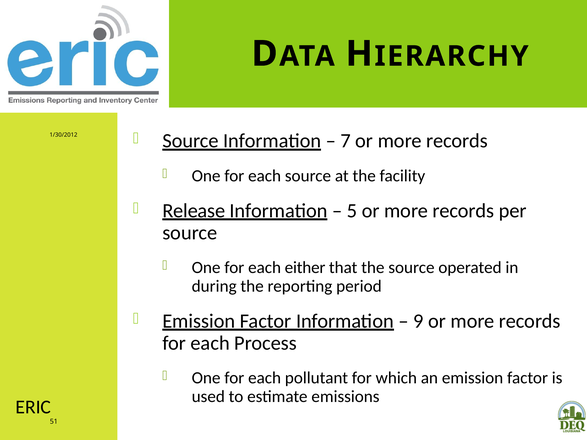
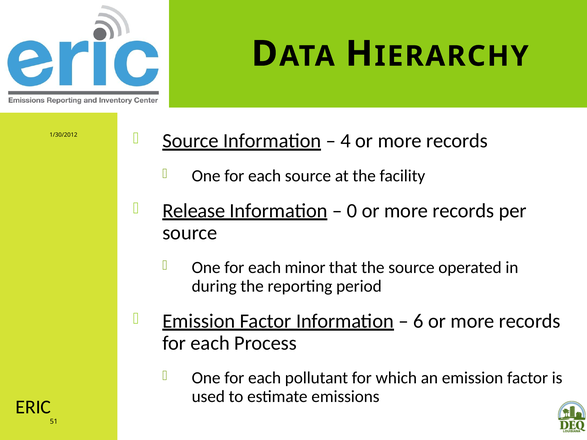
7: 7 -> 4 (346, 141)
5: 5 -> 0 (352, 211)
either: either -> minor (305, 268)
9: 9 -> 6 (418, 321)
